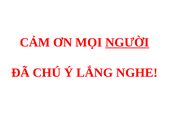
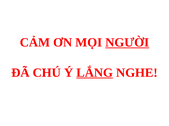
LẮNG underline: none -> present (95, 73)
